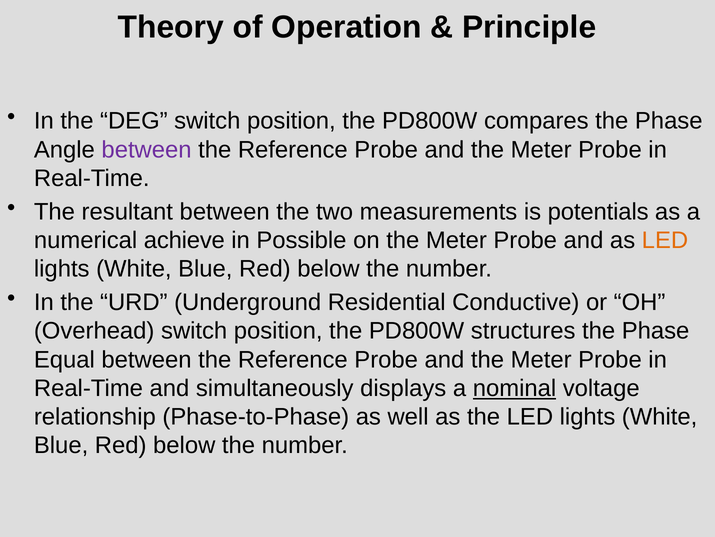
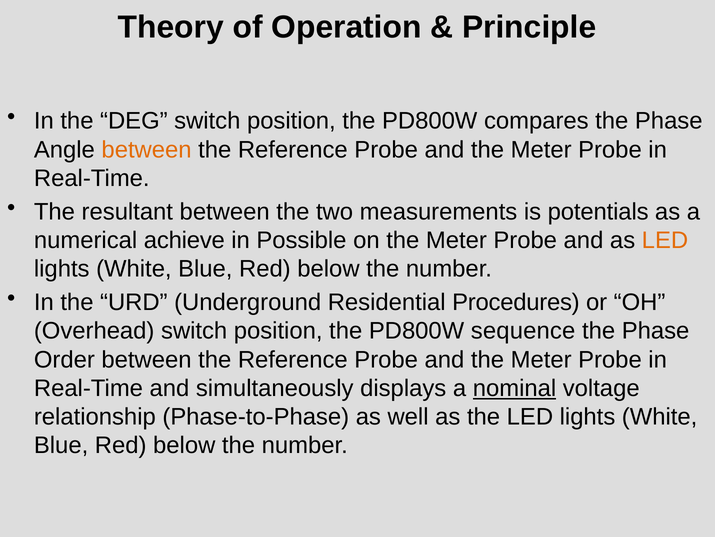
between colour: purple -> orange (147, 149)
Conductive: Conductive -> Procedures (516, 302)
structures: structures -> sequence (523, 331)
Equal: Equal -> Order (64, 359)
